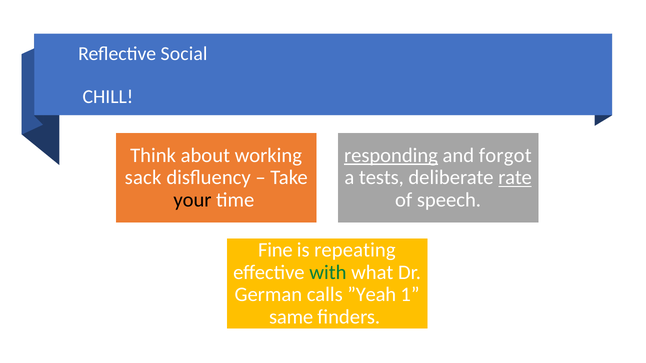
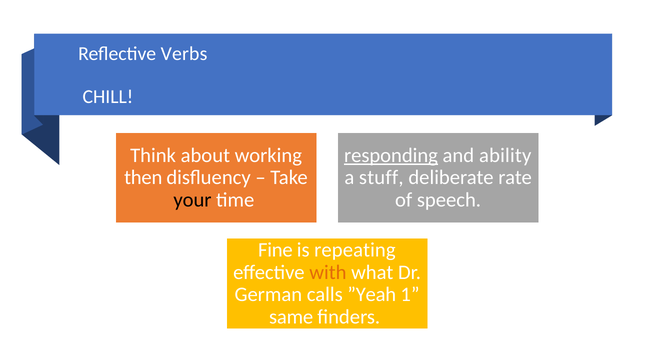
Social: Social -> Verbs (184, 54)
forgot: forgot -> ability (505, 156)
sack: sack -> then (143, 178)
tests: tests -> stuff (381, 178)
rate underline: present -> none (515, 178)
with colour: green -> orange (328, 273)
